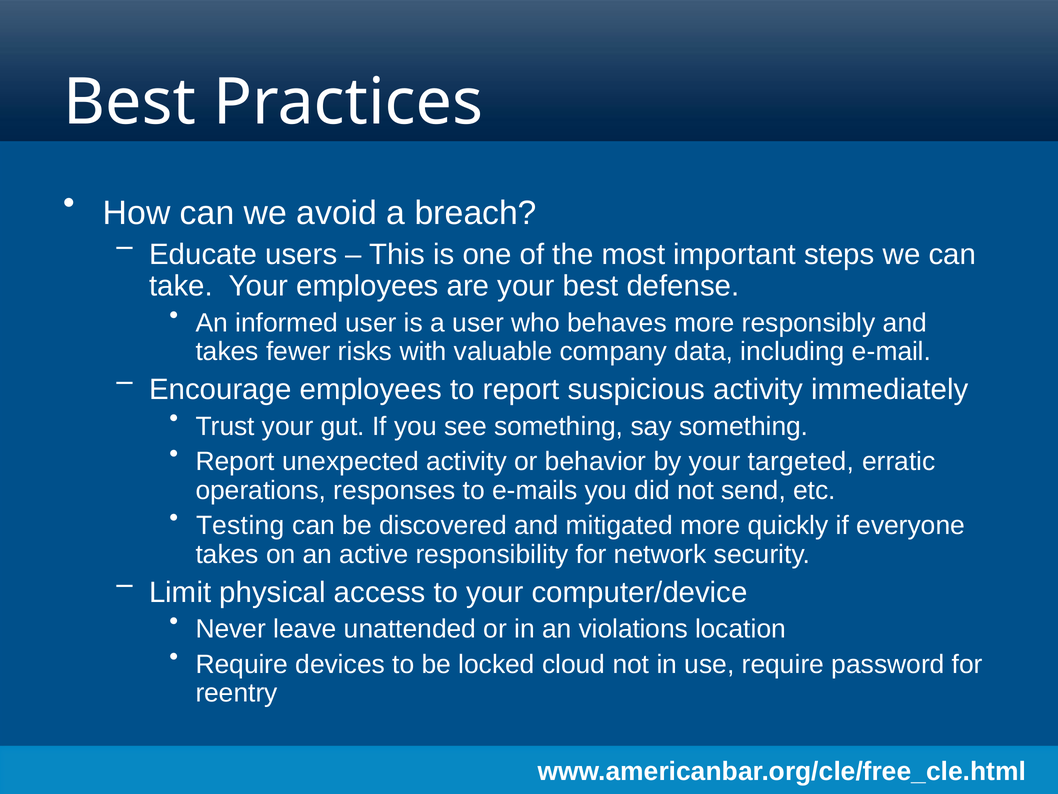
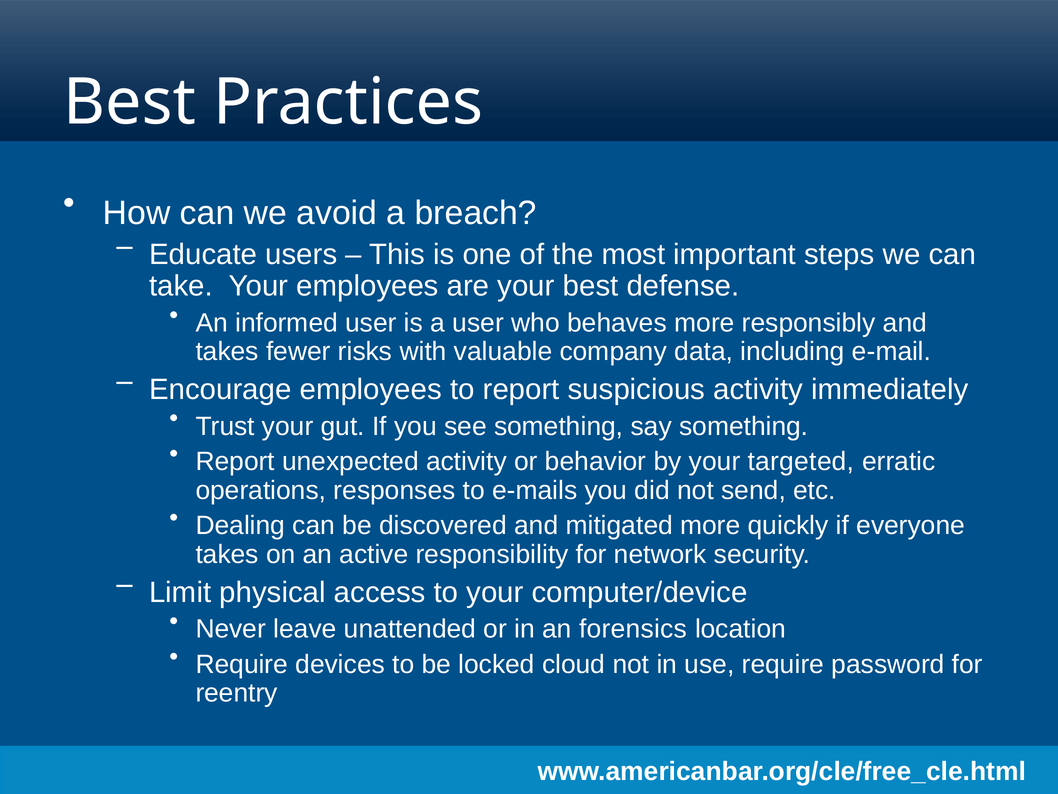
Testing: Testing -> Dealing (240, 525)
violations: violations -> forensics (633, 629)
